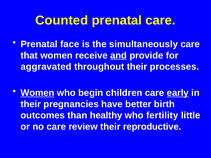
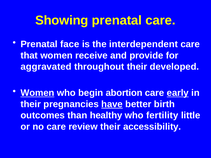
Counted: Counted -> Showing (62, 20)
simultaneously: simultaneously -> interdependent (144, 44)
and underline: present -> none (119, 56)
processes: processes -> developed (174, 67)
children: children -> abortion (124, 93)
have underline: none -> present (112, 104)
reproductive: reproductive -> accessibility (152, 127)
